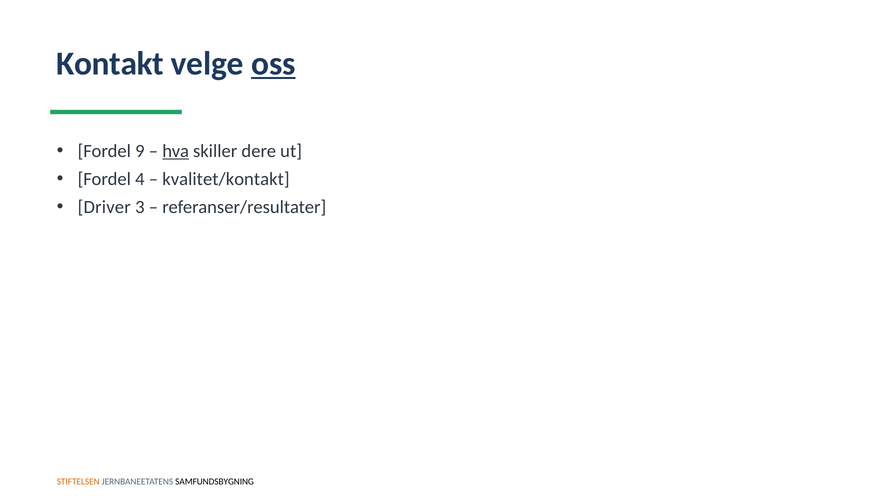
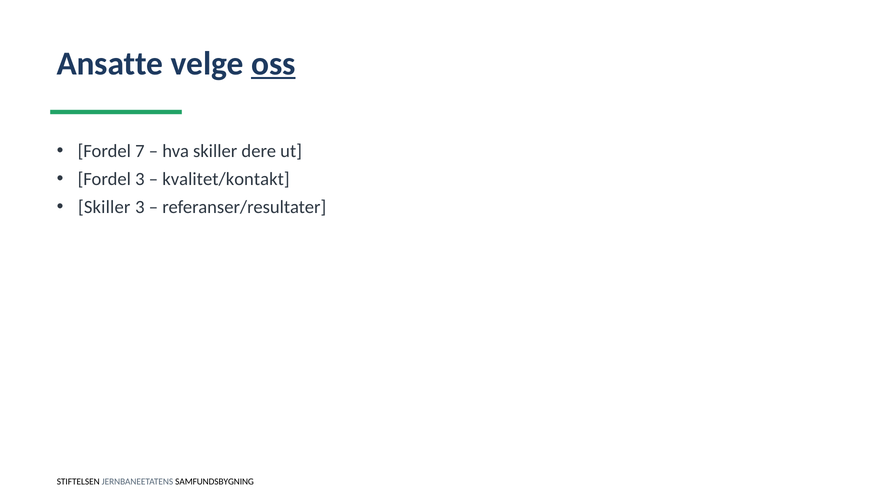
Kontakt: Kontakt -> Ansatte (110, 64)
9: 9 -> 7 (140, 151)
hva underline: present -> none (176, 151)
Fordel 4: 4 -> 3 (140, 179)
Driver: Driver -> Skiller (104, 207)
STIFTELSEN colour: orange -> black (78, 481)
